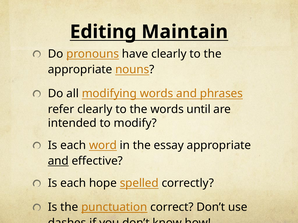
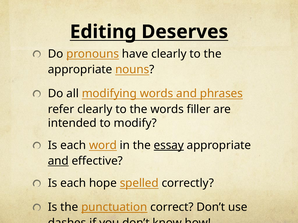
Maintain: Maintain -> Deserves (185, 32)
until: until -> filler (199, 109)
essay underline: none -> present (169, 146)
